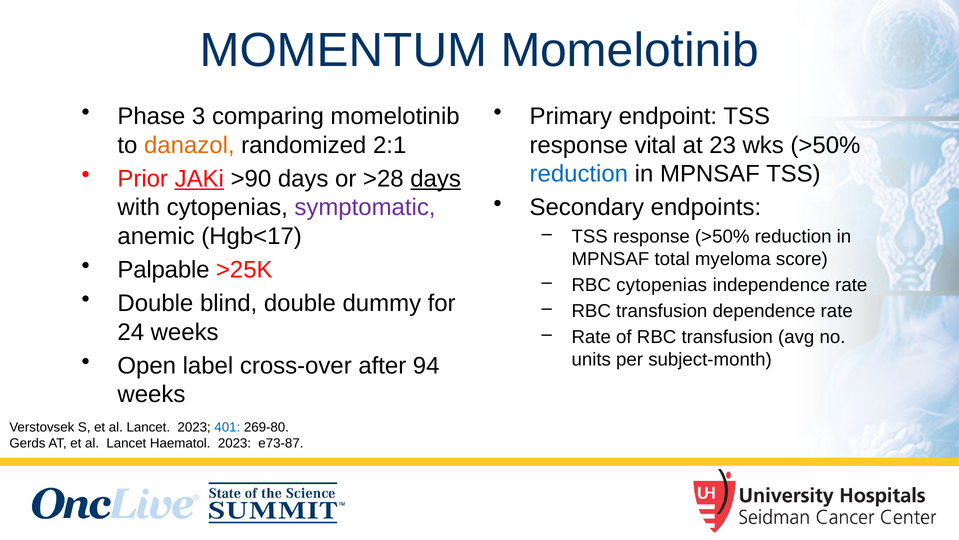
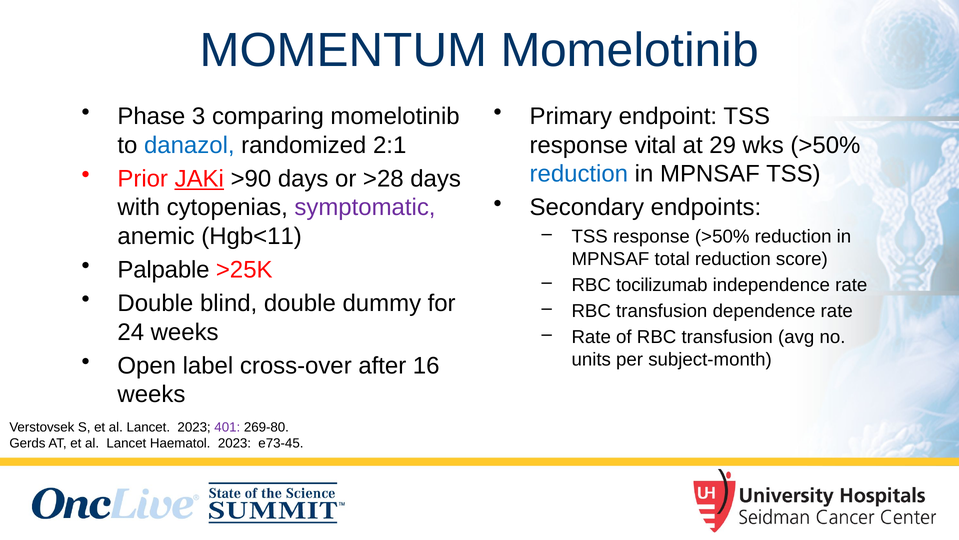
danazol colour: orange -> blue (189, 145)
23: 23 -> 29 (723, 145)
days underline: present -> none (436, 179)
Hgb<17: Hgb<17 -> Hgb<11 (252, 236)
total myeloma: myeloma -> reduction (733, 259)
RBC cytopenias: cytopenias -> tocilizumab (662, 285)
94: 94 -> 16 (426, 366)
401 colour: blue -> purple (227, 427)
e73-87: e73-87 -> e73-45 (281, 443)
